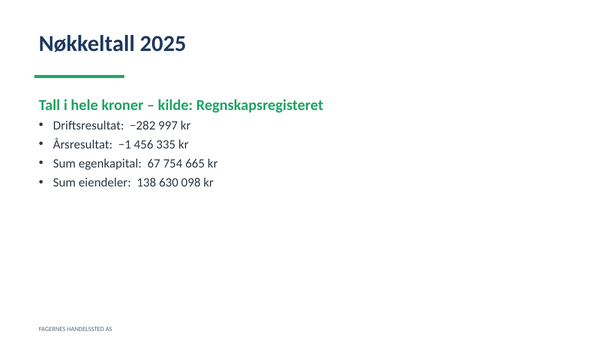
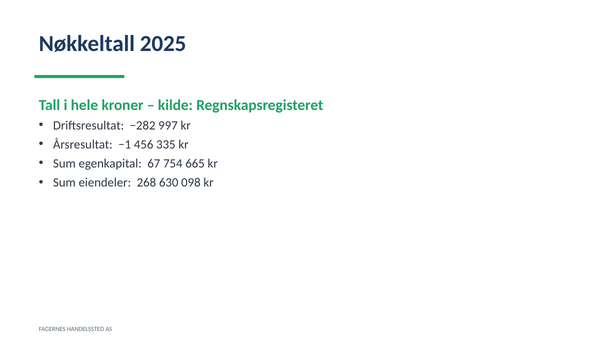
138: 138 -> 268 (146, 183)
